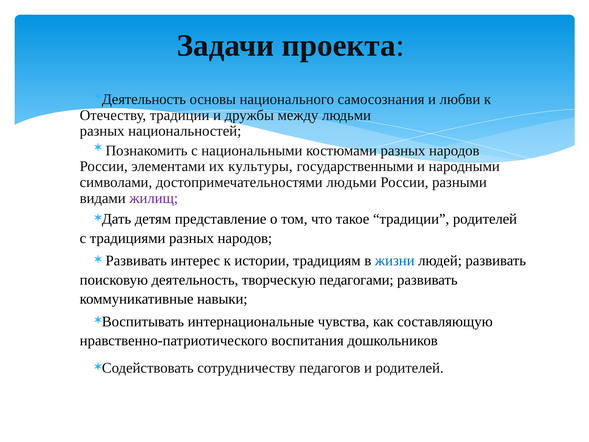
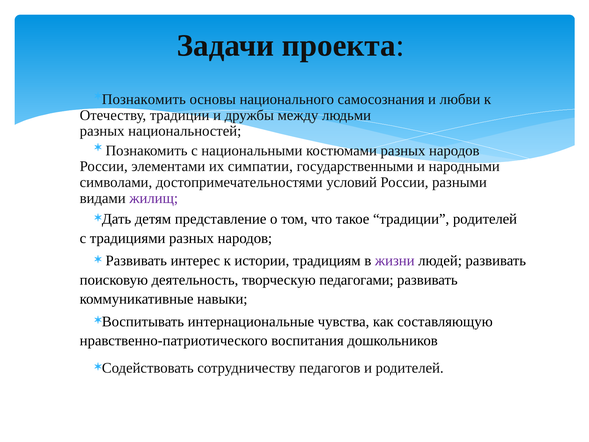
Деятельность: Деятельность -> Познакомить (144, 99)
культуры: культуры -> симпатии (260, 166)
достопримечательностями людьми: людьми -> условий (352, 182)
жизни colour: blue -> purple (395, 261)
